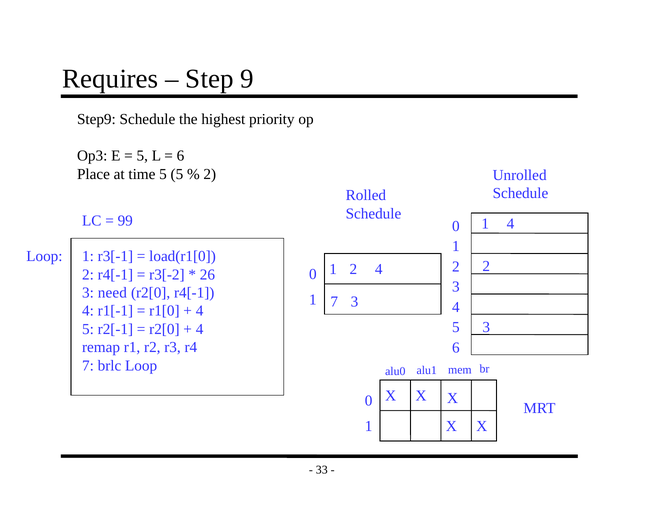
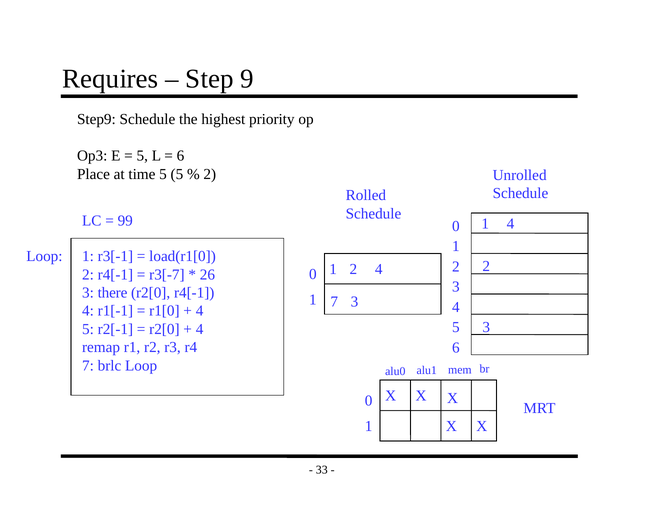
r3[-2: r3[-2 -> r3[-7 (167, 274)
need: need -> there (113, 293)
